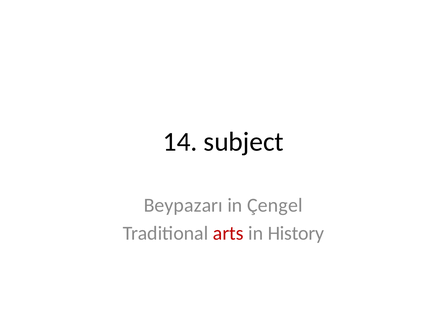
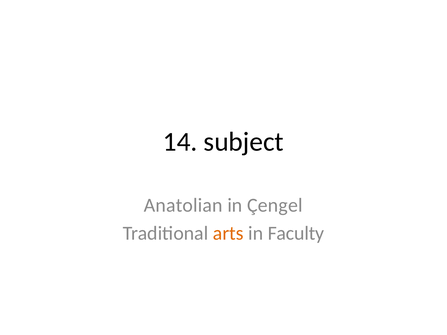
Beypazarı: Beypazarı -> Anatolian (183, 206)
arts colour: red -> orange (228, 233)
History: History -> Faculty (296, 233)
